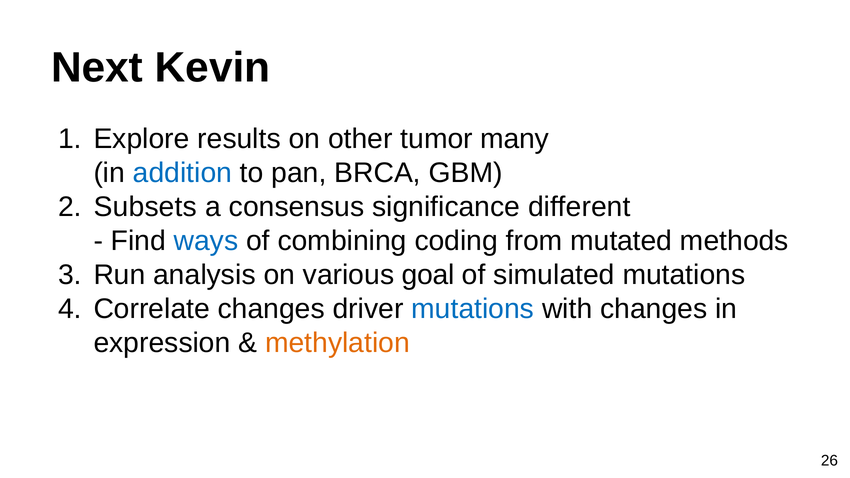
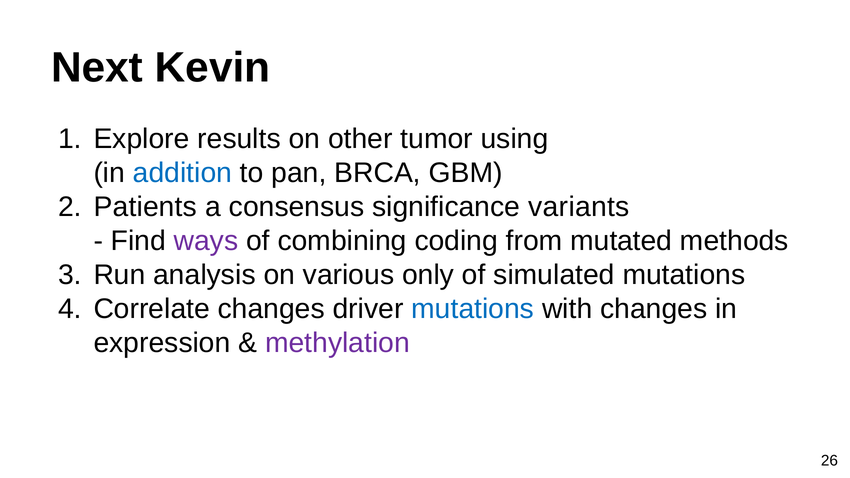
many: many -> using (514, 139)
Subsets: Subsets -> Patients (145, 207)
different: different -> variants (579, 207)
ways colour: blue -> purple (206, 241)
goal: goal -> only (428, 275)
methylation colour: orange -> purple (337, 343)
